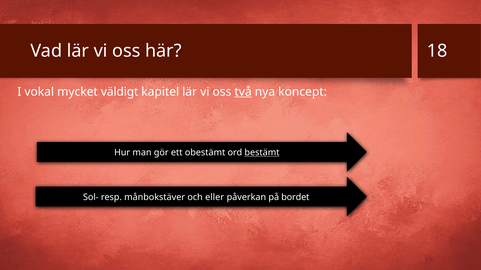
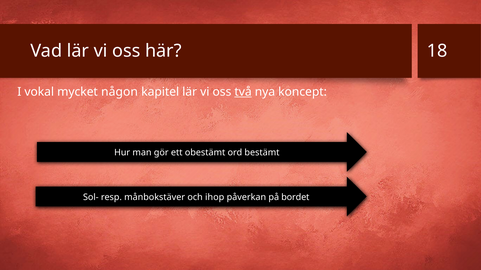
väldigt: väldigt -> någon (120, 92)
bestämt underline: present -> none (262, 153)
eller: eller -> ihop (215, 198)
